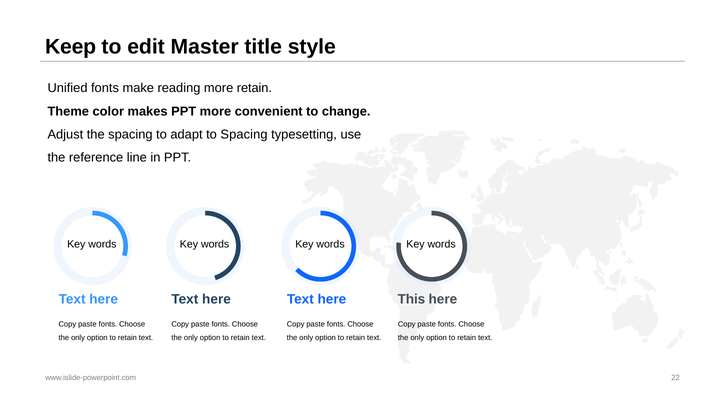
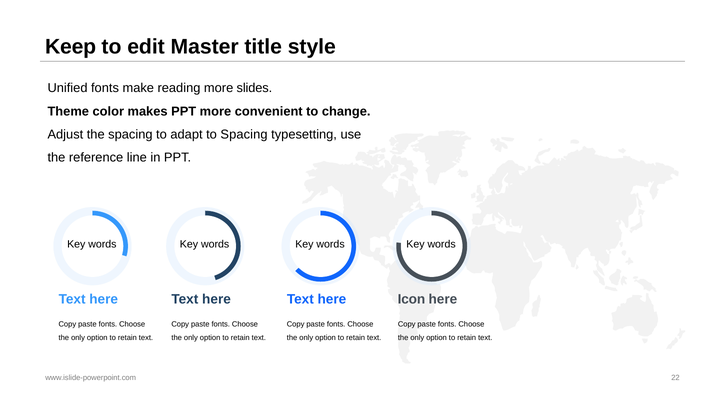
more retain: retain -> slides (254, 88)
This: This -> Icon (411, 299)
